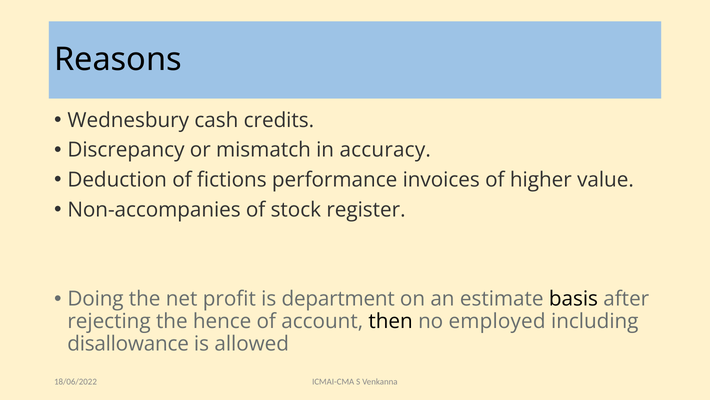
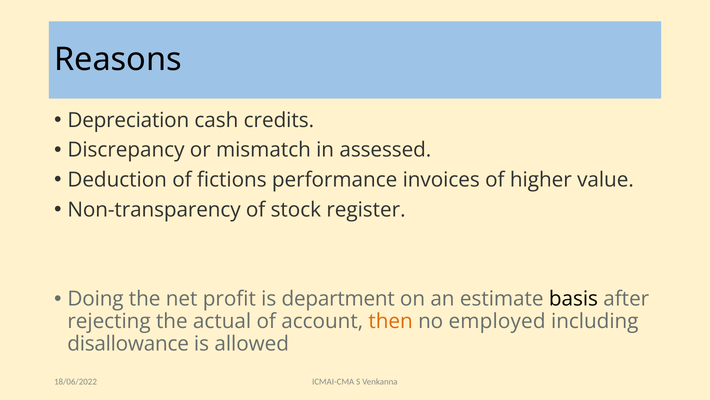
Wednesbury: Wednesbury -> Depreciation (128, 120)
accuracy: accuracy -> assessed (385, 150)
Non-accompanies: Non-accompanies -> Non-transparency (154, 209)
hence: hence -> actual (222, 321)
then colour: black -> orange (391, 321)
